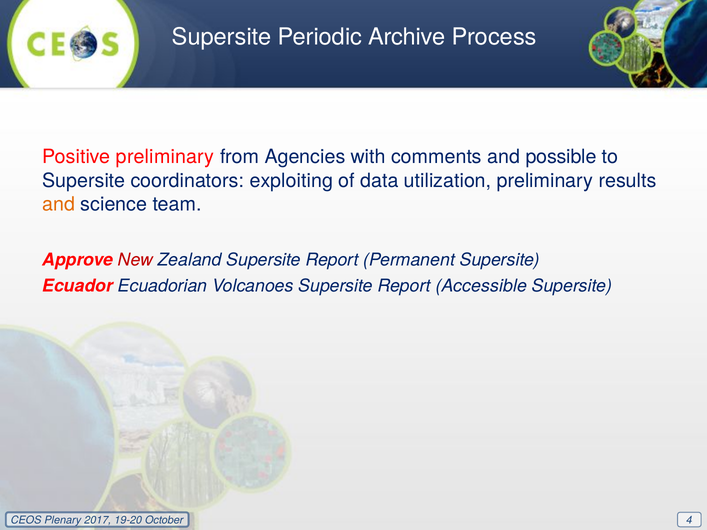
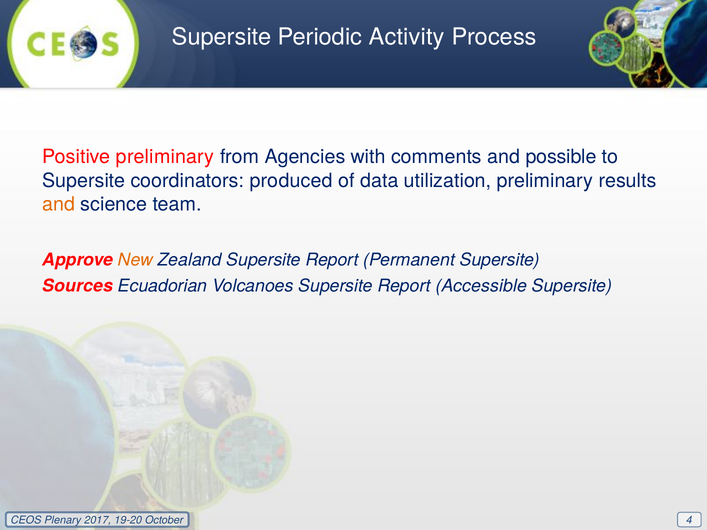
Archive: Archive -> Activity (407, 37)
exploiting: exploiting -> produced (291, 181)
New colour: red -> orange (135, 260)
Ecuador: Ecuador -> Sources (78, 286)
